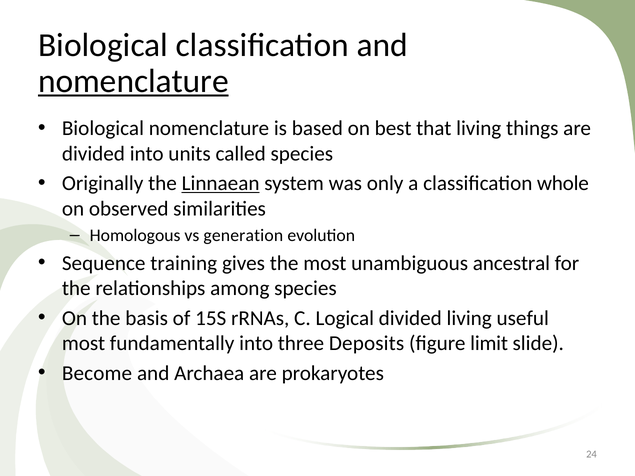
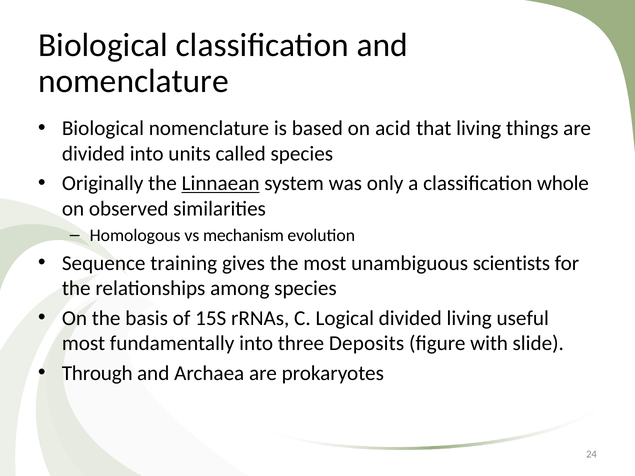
nomenclature underline: present -> none (133, 81)
best: best -> acid (393, 128)
generation: generation -> mechanism (243, 236)
ancestral: ancestral -> scientists (511, 263)
limit: limit -> with (489, 344)
Become: Become -> Through (97, 373)
